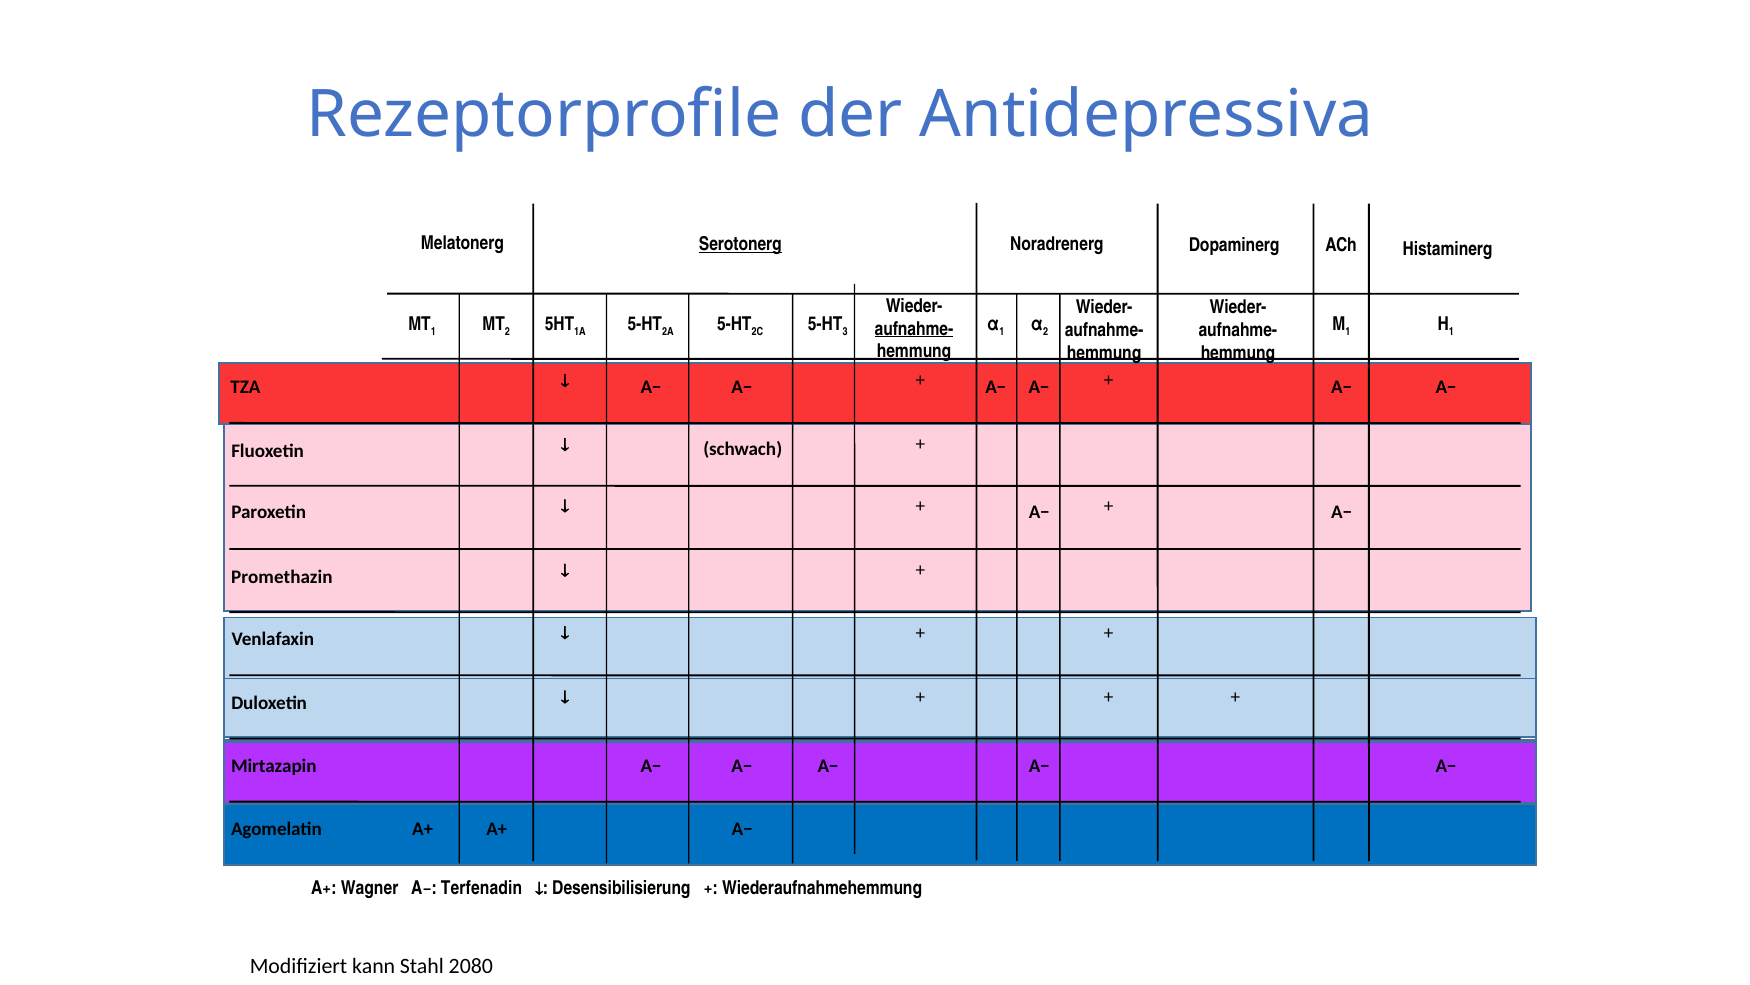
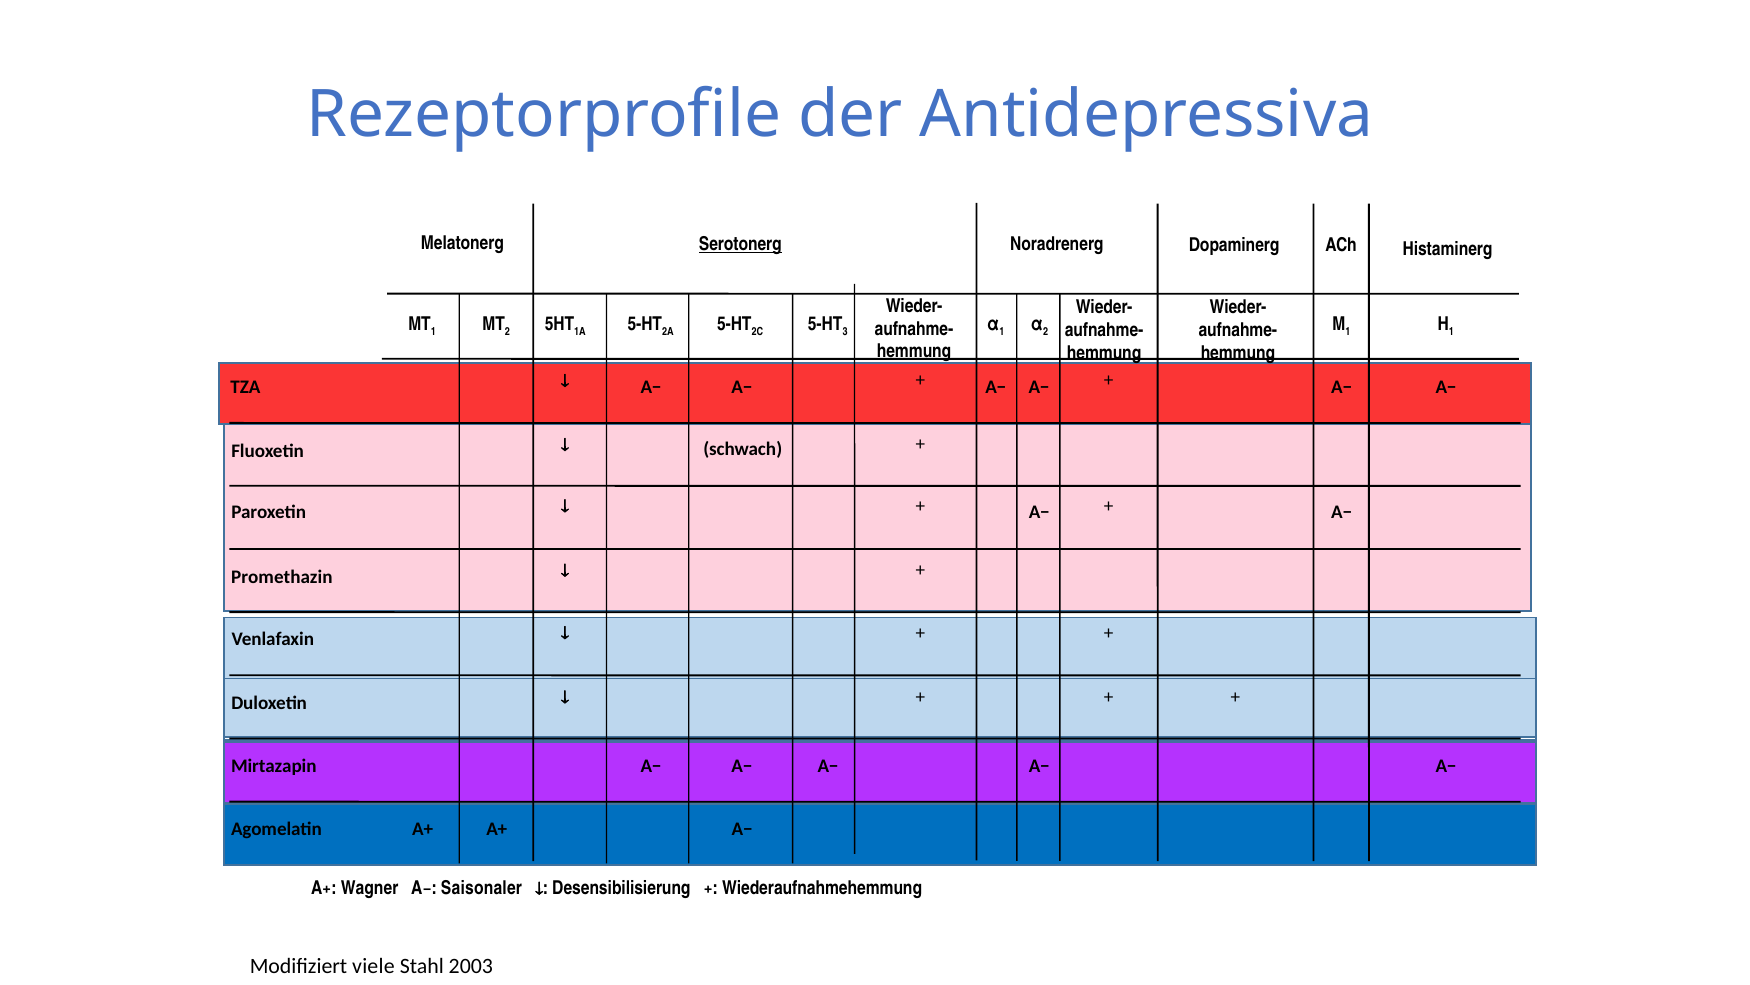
aufnahme- underline: present -> none (914, 328)
Terfenadin: Terfenadin -> Saisonaler (482, 888)
kann: kann -> viele (373, 966)
2080: 2080 -> 2003 (471, 966)
